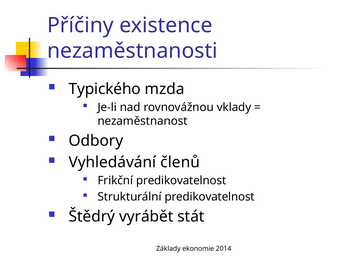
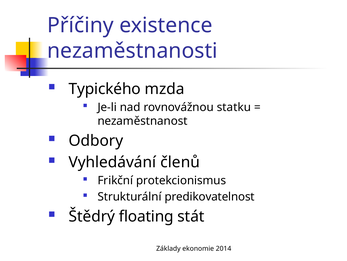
vklady: vklady -> statku (234, 107)
Frikční predikovatelnost: predikovatelnost -> protekcionismus (181, 180)
vyrábět: vyrábět -> floating (146, 216)
